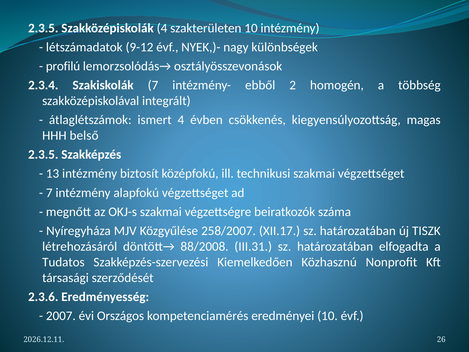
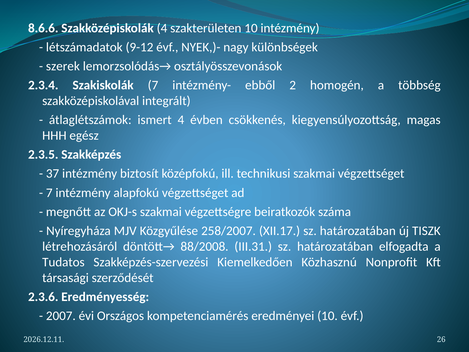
2.3.5: 2.3.5 -> 8.6.6 (43, 28)
profilú: profilú -> szerek (63, 66)
belső: belső -> egész (84, 136)
13: 13 -> 37 (53, 174)
